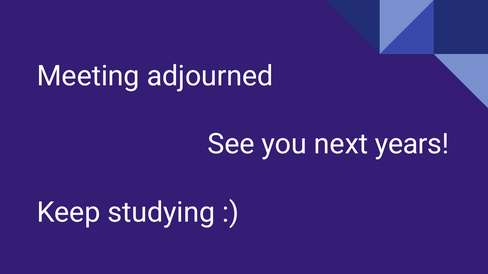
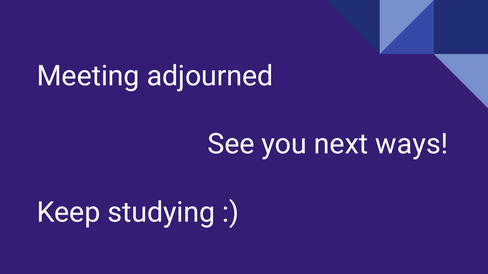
years: years -> ways (412, 144)
